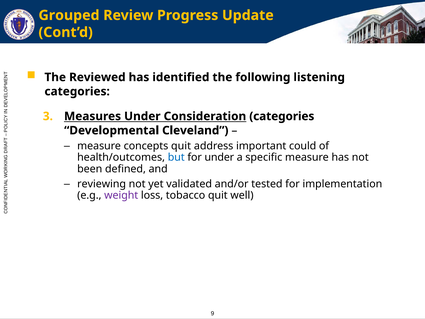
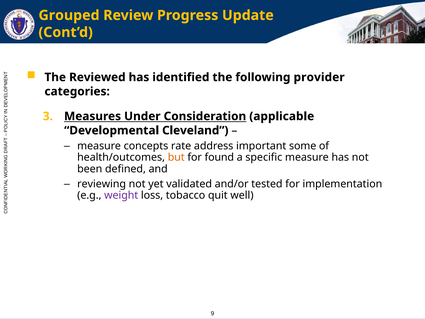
listening: listening -> provider (319, 77)
Consideration categories: categories -> applicable (282, 116)
concepts quit: quit -> rate (181, 146)
could: could -> some (303, 146)
but colour: blue -> orange (176, 157)
for under: under -> found (219, 157)
